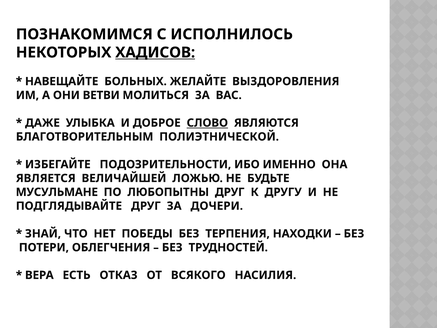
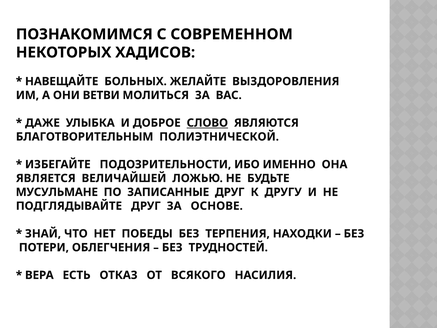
ИСПОЛНИЛОСЬ: ИСПОЛНИЛОСЬ -> СОВРЕМЕННОМ (232, 34)
ХАДИСОВ underline: present -> none (155, 52)
ЛЮБОПЫТНЫ: ЛЮБОПЫТНЫ -> ЗАПИСАННЫЕ (168, 192)
ДОЧЕРИ: ДОЧЕРИ -> ОСНОВЕ (217, 206)
